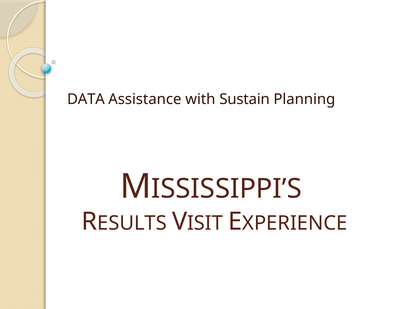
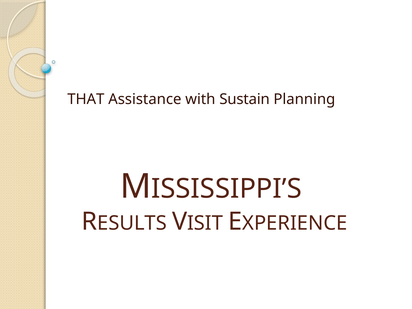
DATA: DATA -> THAT (86, 99)
